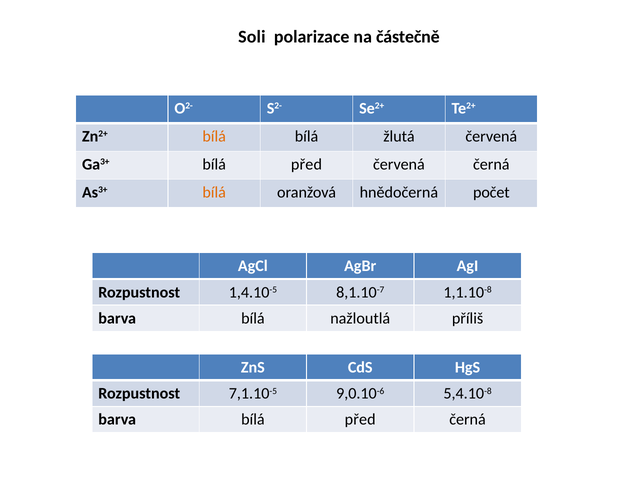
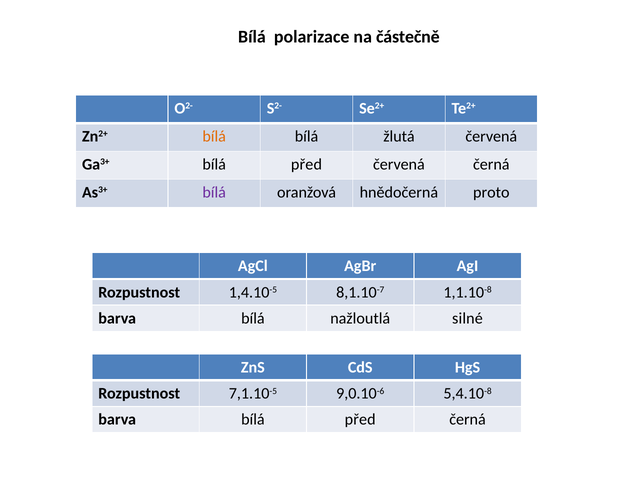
Soli: Soli -> Bílá (252, 37)
bílá colour: orange -> purple (214, 192)
počet: počet -> proto (491, 192)
příliš: příliš -> silné (467, 318)
